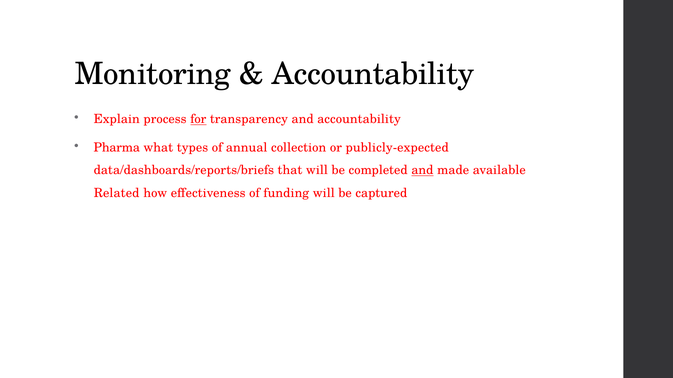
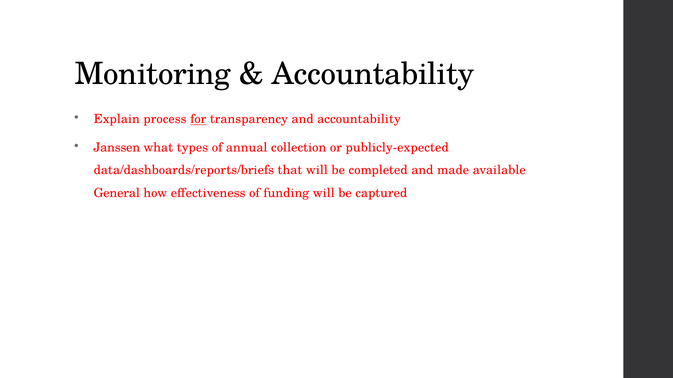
Pharma: Pharma -> Janssen (117, 148)
and underline: present -> none (422, 171)
Related: Related -> General (117, 193)
